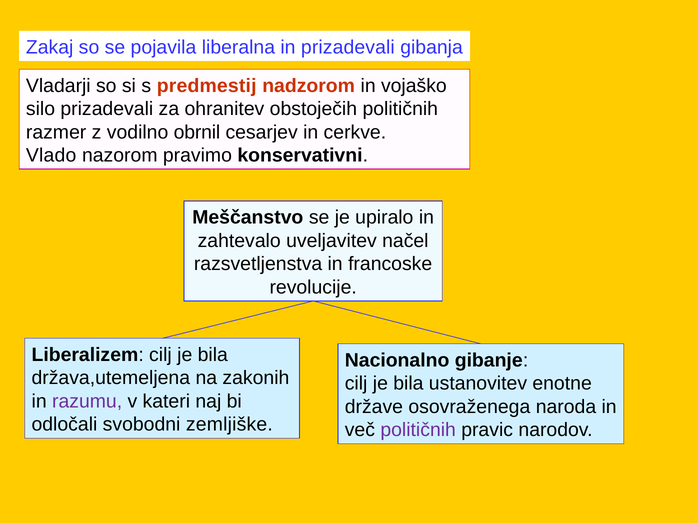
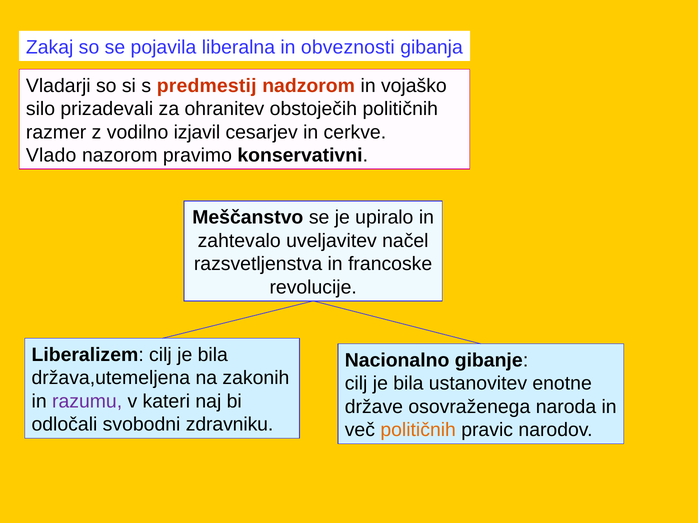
in prizadevali: prizadevali -> obveznosti (348, 47)
obrnil: obrnil -> izjavil (197, 132)
zemljiške: zemljiške -> zdravniku (230, 425)
političnih colour: purple -> orange (418, 430)
